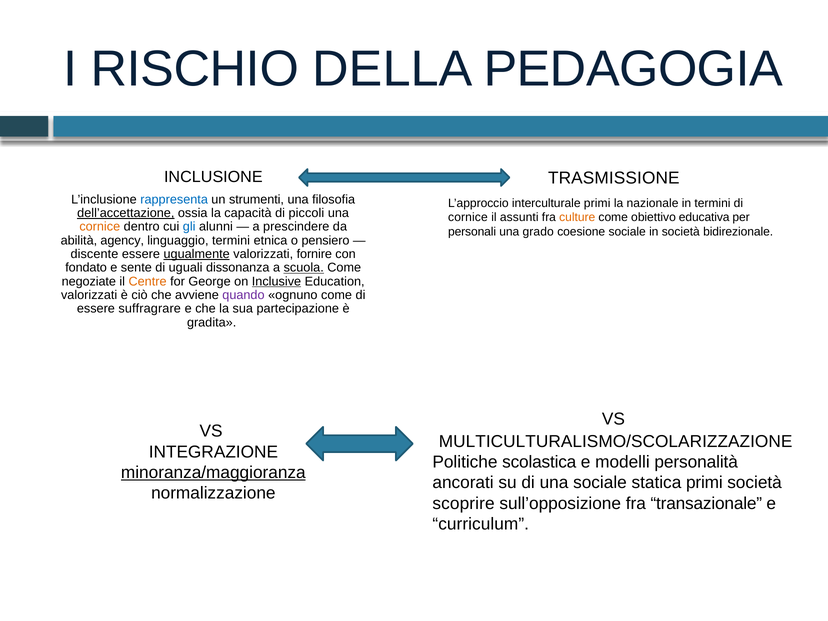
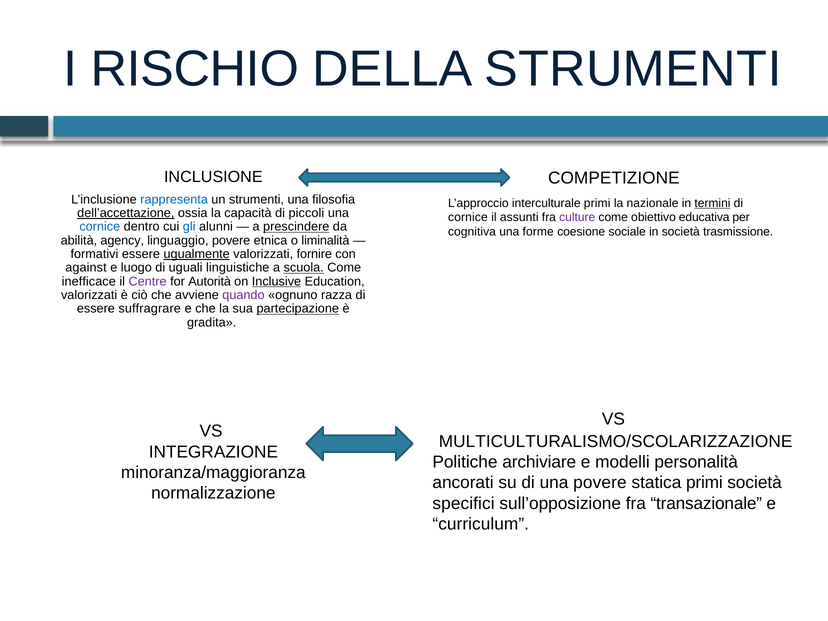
DELLA PEDAGOGIA: PEDAGOGIA -> STRUMENTI (633, 69)
TRASMISSIONE: TRASMISSIONE -> COMPETIZIONE (614, 178)
termini underline: none -> present (712, 203)
culture colour: orange -> purple (577, 217)
cornice colour: orange -> blue (100, 227)
prescindere underline: none -> present (296, 227)
personali: personali -> cognitiva (472, 232)
grado: grado -> forme (538, 232)
bidirezionale: bidirezionale -> trasmissione (738, 232)
linguaggio termini: termini -> povere (231, 240)
pensiero: pensiero -> liminalità (326, 240)
discente: discente -> formativi (94, 254)
fondato: fondato -> against (86, 268)
sente: sente -> luogo (136, 268)
dissonanza: dissonanza -> linguistiche (238, 268)
negoziate: negoziate -> inefficace (89, 281)
Centre colour: orange -> purple (148, 281)
George: George -> Autorità (210, 281)
ognuno come: come -> razza (337, 295)
partecipazione underline: none -> present (298, 309)
scolastica: scolastica -> archiviare (539, 462)
minoranza/maggioranza underline: present -> none (213, 473)
una sociale: sociale -> povere (600, 483)
scoprire: scoprire -> specifici (464, 503)
